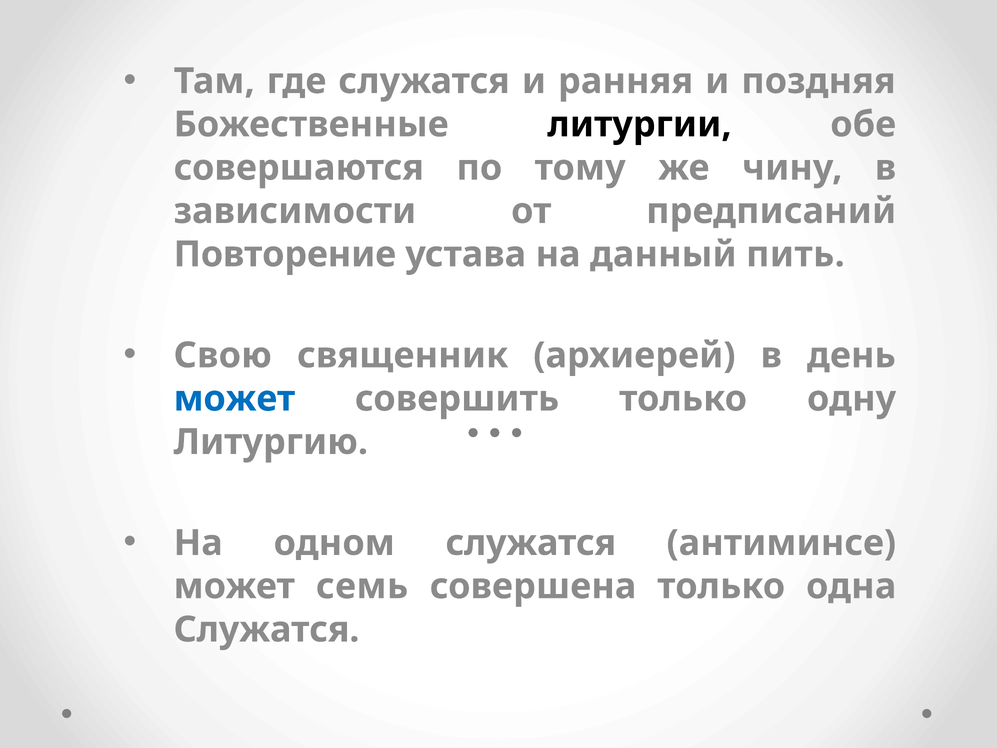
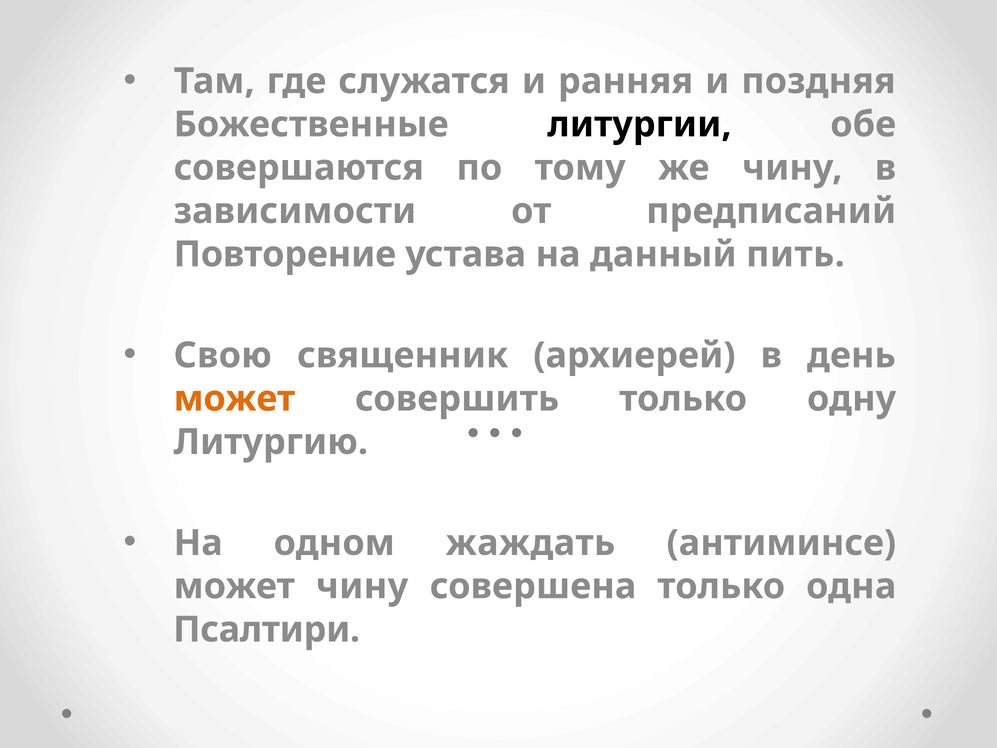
может colour: blue -> orange (234, 399)
одном служатся: служатся -> жаждать (530, 543)
может семь: семь -> чину (362, 586)
Служатся: Служатся -> Псалтири (267, 629)
